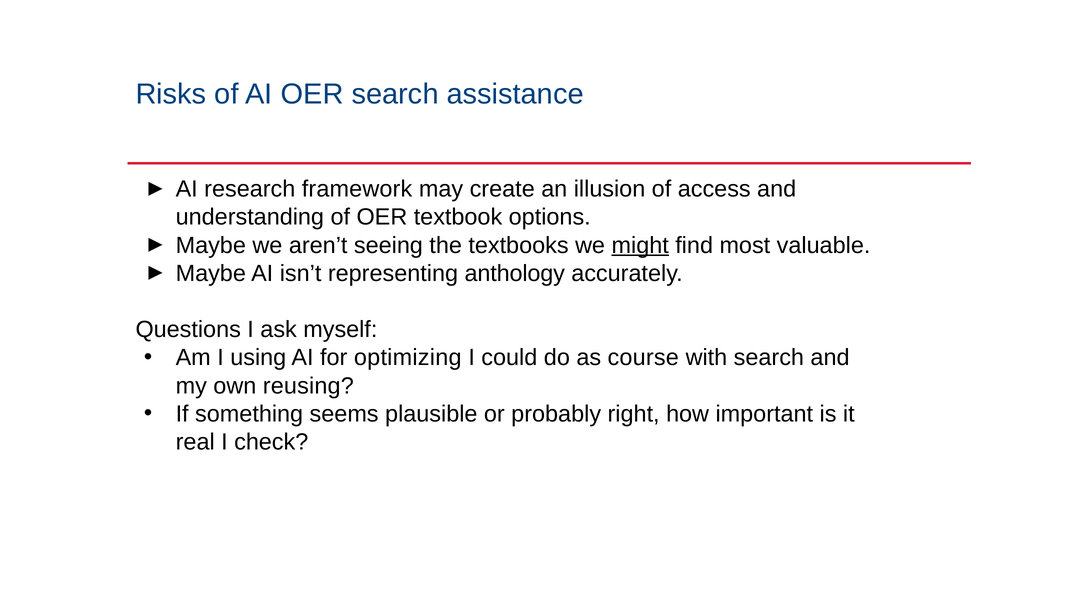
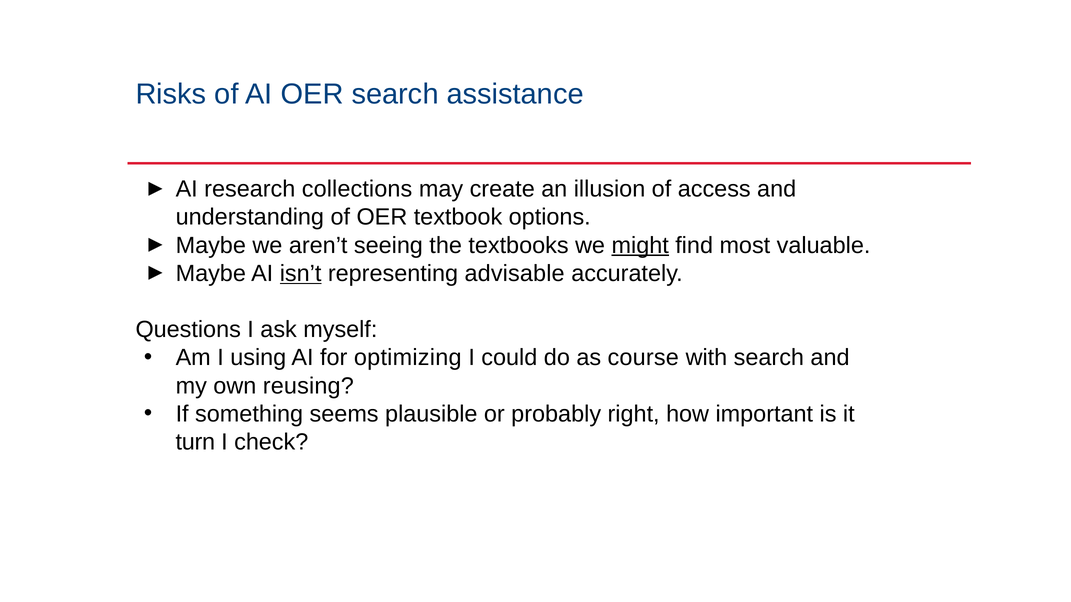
framework: framework -> collections (357, 189)
isn’t underline: none -> present (301, 274)
anthology: anthology -> advisable (515, 274)
real: real -> turn (195, 442)
